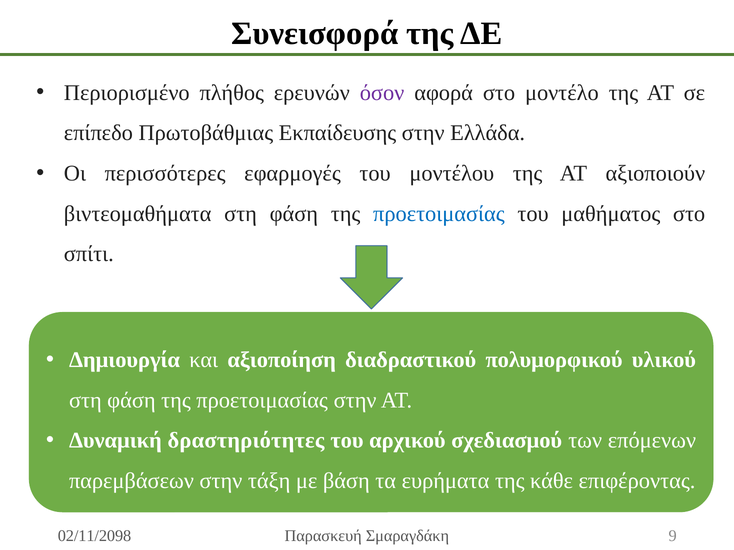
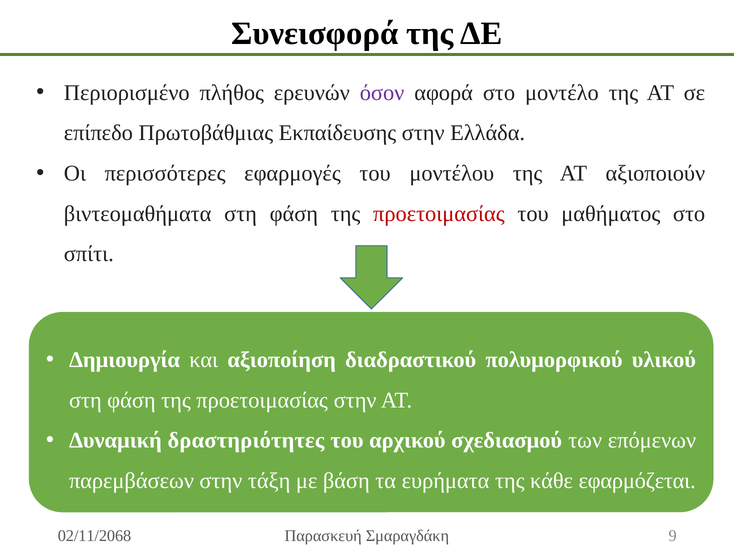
προετοιμασίας colour: blue -> red (439, 214)
επιφέροντας: επιφέροντας -> εφαρμόζεται (637, 481)
02/11/2098: 02/11/2098 -> 02/11/2068 (95, 537)
